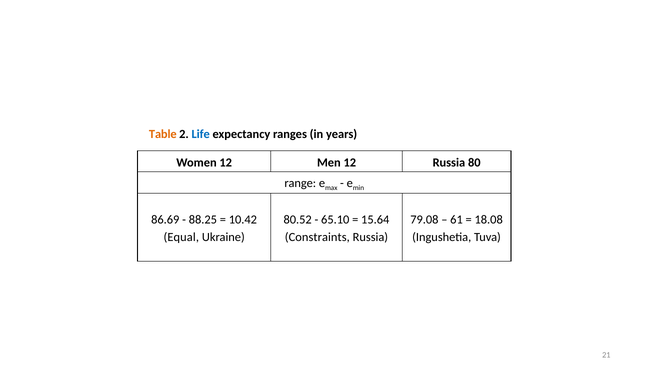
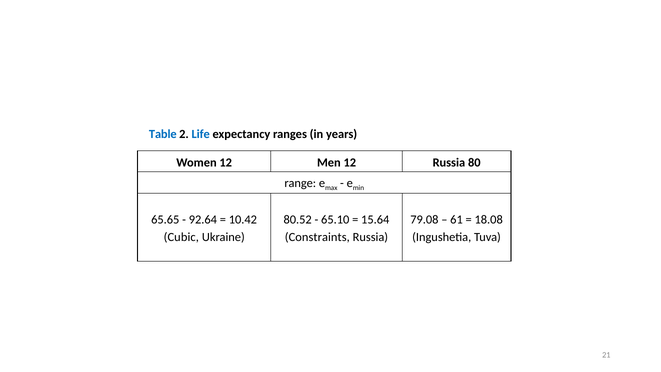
Table colour: orange -> blue (163, 134)
86.69: 86.69 -> 65.65 (165, 220)
88.25: 88.25 -> 92.64 (203, 220)
Equal: Equal -> Cubic (181, 237)
